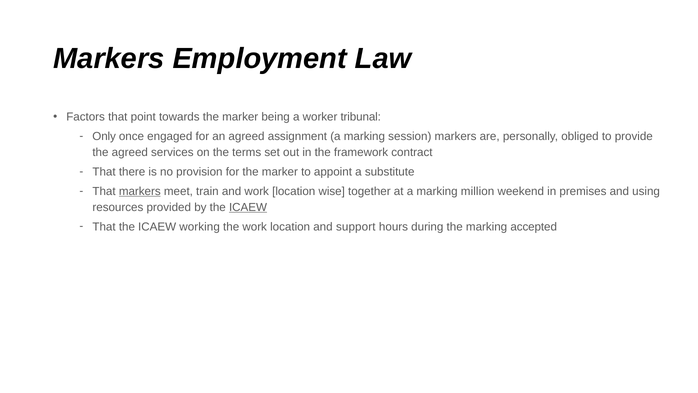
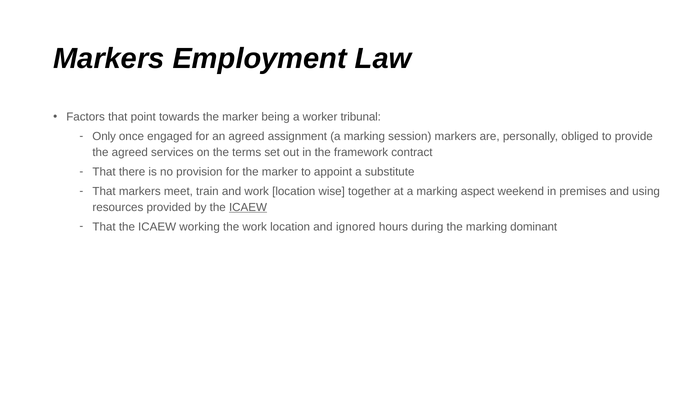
markers underline: present -> none (140, 191)
million: million -> aspect (478, 191)
support: support -> ignored (356, 227)
accepted: accepted -> dominant (534, 227)
